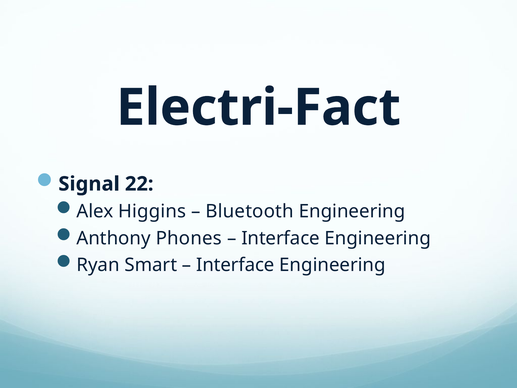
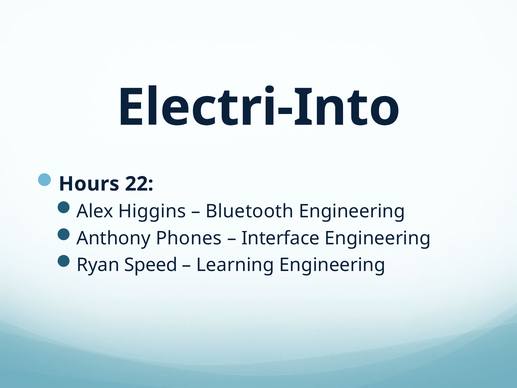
Electri-Fact: Electri-Fact -> Electri-Into (258, 108)
Signal: Signal -> Hours (89, 184)
Smart: Smart -> Speed (151, 265)
Interface: Interface -> Learning (235, 265)
